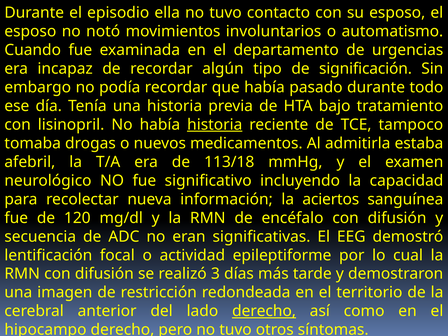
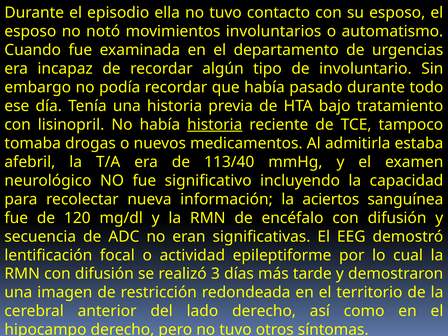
significación: significación -> involuntario (365, 69)
113/18: 113/18 -> 113/40 (229, 162)
derecho underline: present -> none (264, 311)
